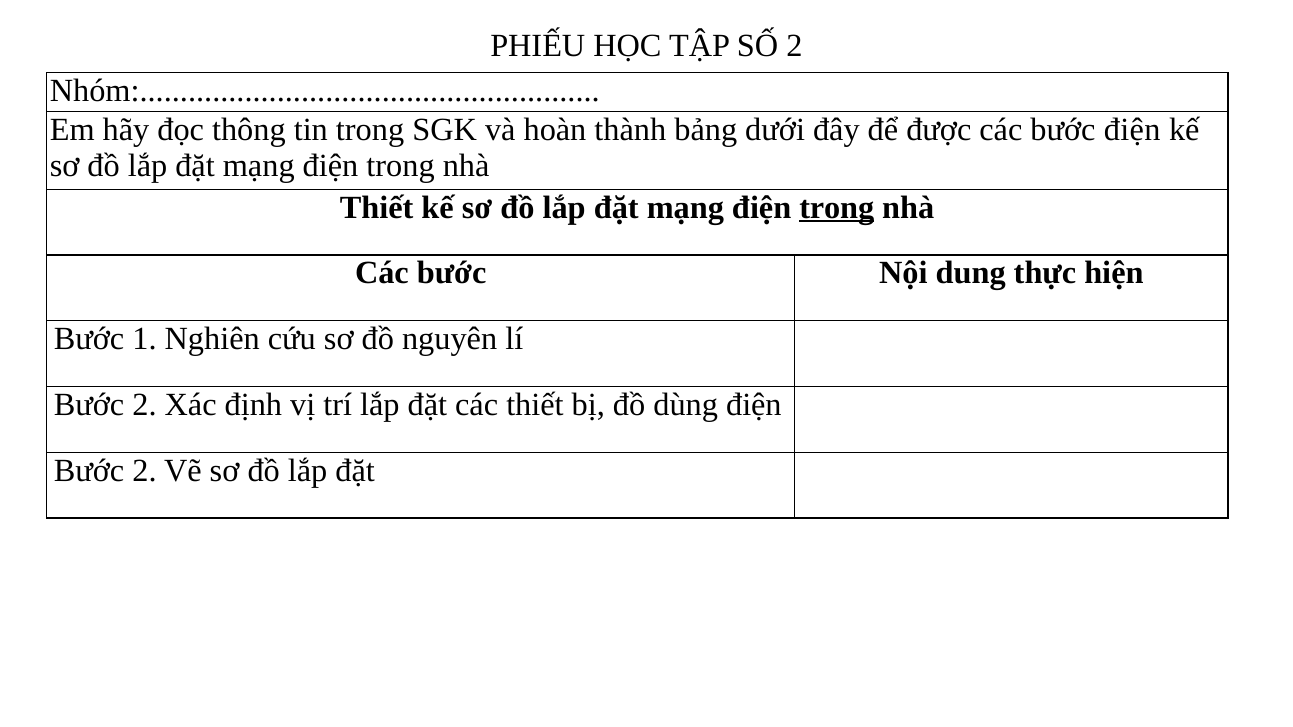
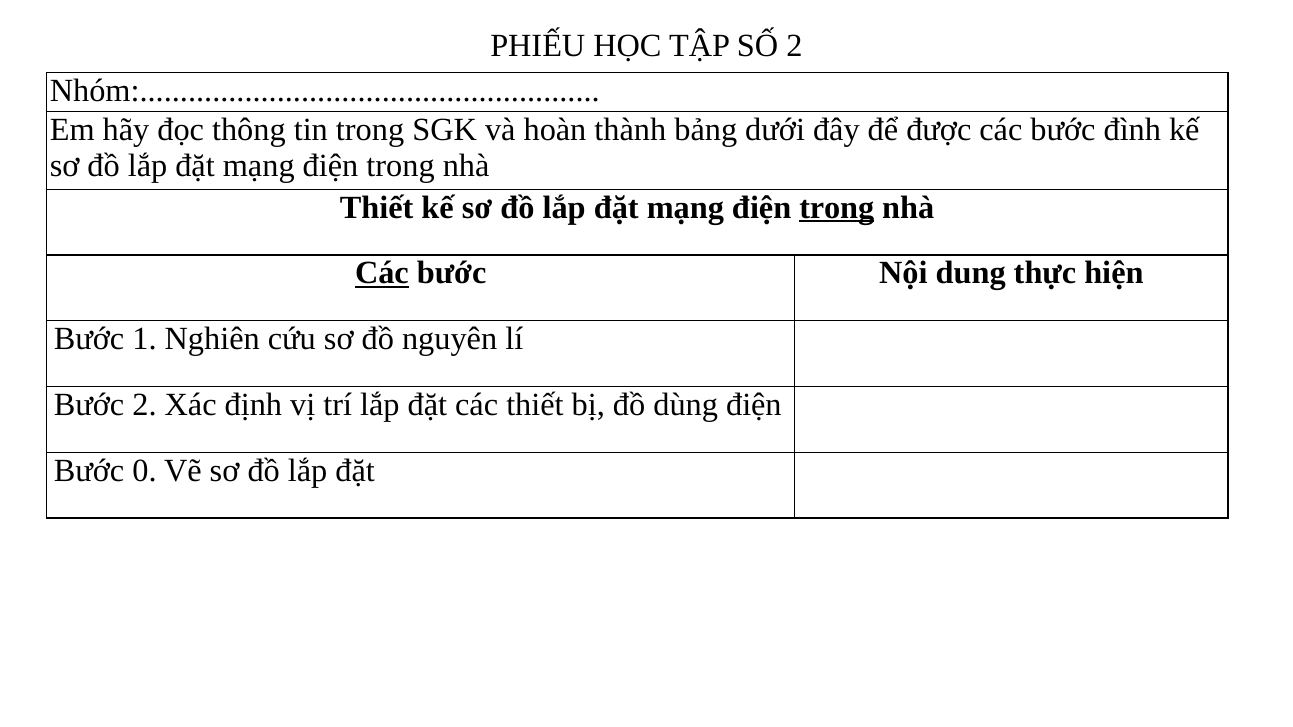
bước điện: điện -> đình (1132, 130)
Các underline: none -> present (382, 273)
2: 2 -> 0 (144, 471)
